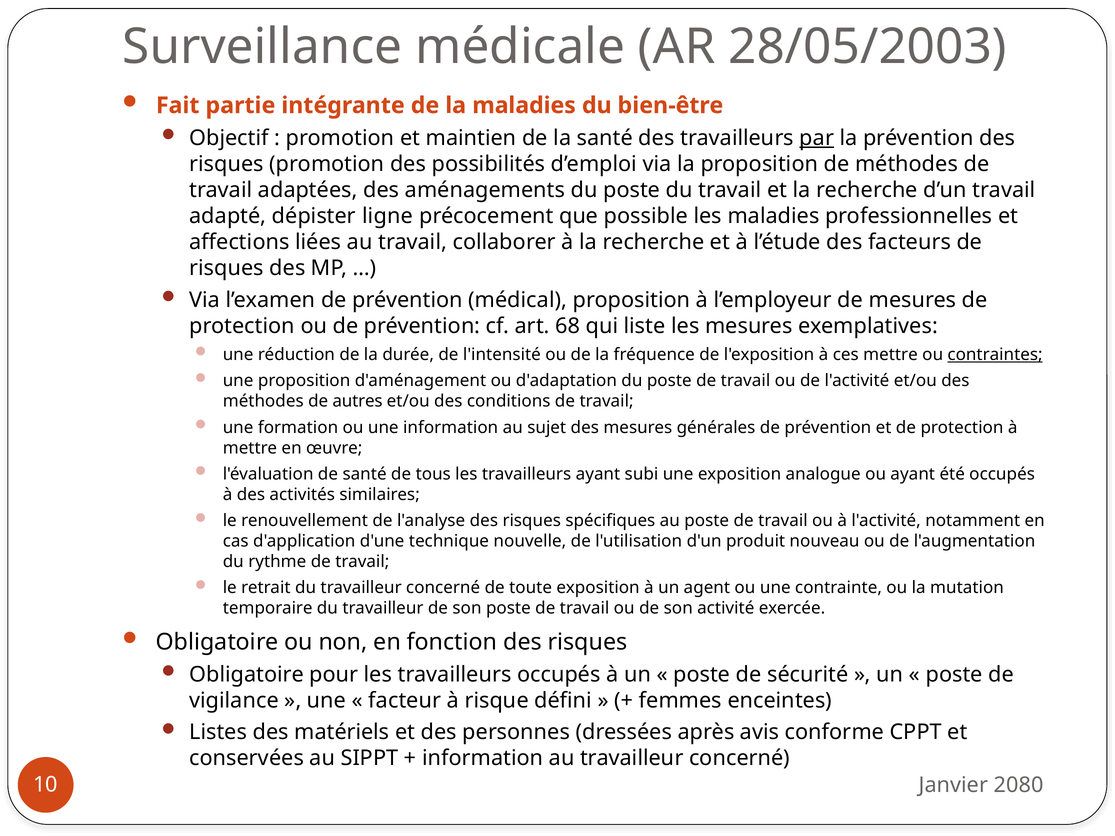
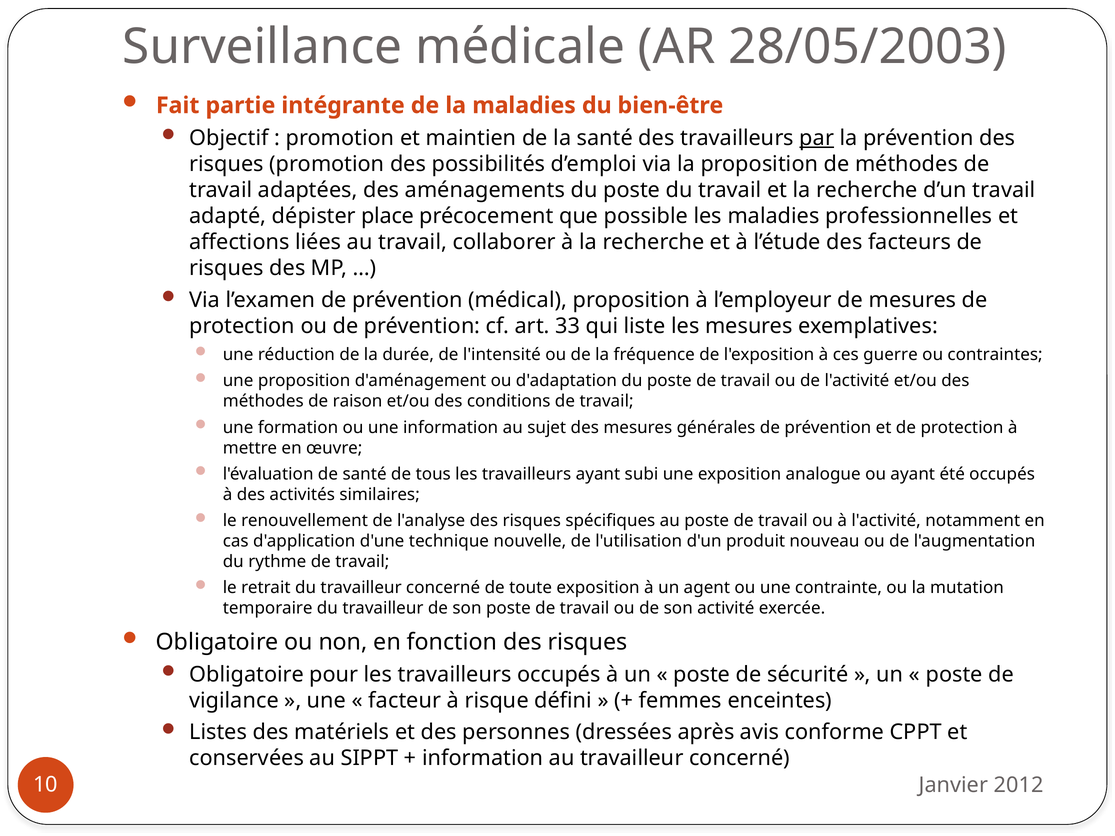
ligne: ligne -> place (388, 216)
68: 68 -> 33 (568, 326)
ces mettre: mettre -> guerre (890, 355)
contraintes underline: present -> none (995, 355)
autres: autres -> raison (358, 401)
2080: 2080 -> 2012 (1019, 785)
